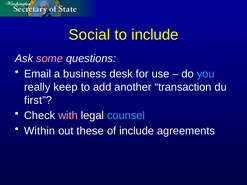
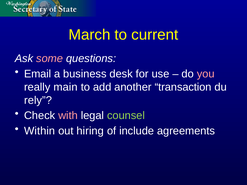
Social: Social -> March (89, 35)
to include: include -> current (155, 35)
you colour: light blue -> pink (206, 74)
keep: keep -> main (65, 87)
first: first -> rely (38, 100)
counsel colour: light blue -> light green (126, 116)
these: these -> hiring (90, 131)
